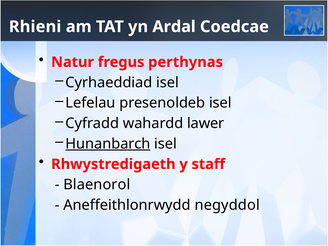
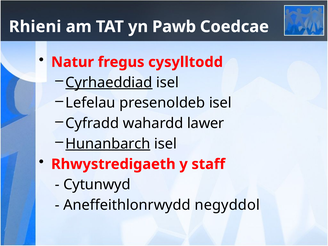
Ardal: Ardal -> Pawb (174, 27)
perthynas: perthynas -> cysylltodd (186, 62)
Cyrhaeddiad underline: none -> present (109, 83)
Blaenorol: Blaenorol -> Cytunwyd (97, 185)
